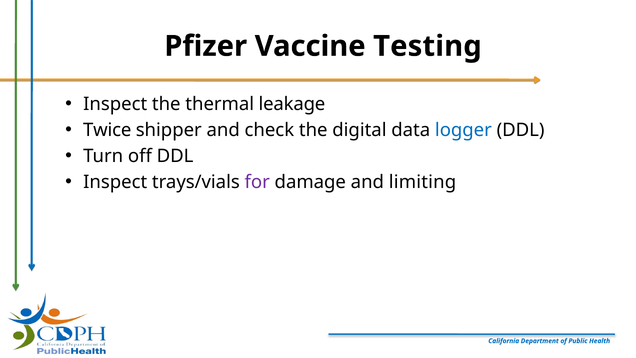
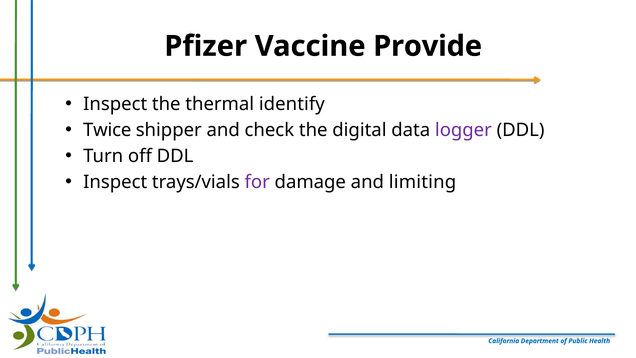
Testing: Testing -> Provide (428, 46)
leakage: leakage -> identify (292, 104)
logger colour: blue -> purple (463, 130)
